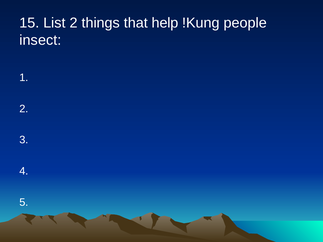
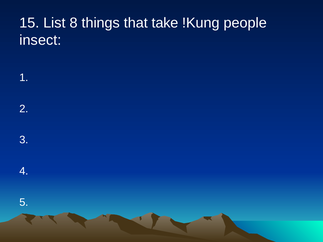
List 2: 2 -> 8 (74, 23)
help: help -> take (165, 23)
